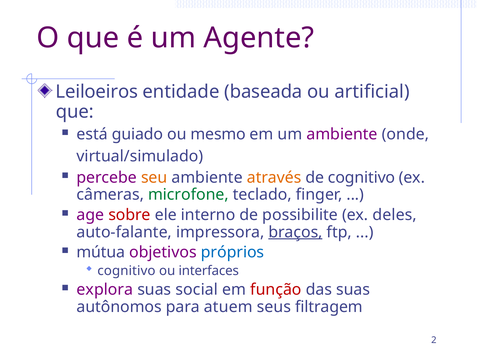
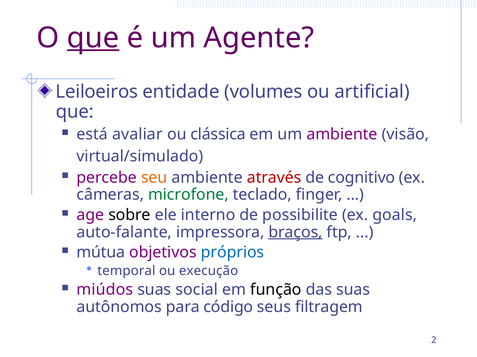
que underline: none -> present (93, 38)
baseada: baseada -> volumes (263, 92)
guiado: guiado -> avaliar (137, 135)
mesmo: mesmo -> clássica (218, 135)
onde: onde -> visão (405, 135)
através colour: orange -> red (274, 178)
sobre colour: red -> black (129, 215)
deles: deles -> goals (395, 215)
cognitivo: cognitivo -> temporal (126, 271)
interfaces: interfaces -> execução (209, 271)
explora: explora -> miúdos (105, 290)
função colour: red -> black (276, 290)
atuem: atuem -> código (228, 307)
